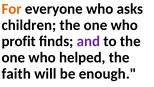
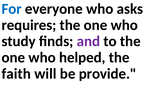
For colour: orange -> blue (12, 9)
children: children -> requires (29, 25)
profit: profit -> study (19, 41)
enough: enough -> provide (108, 73)
